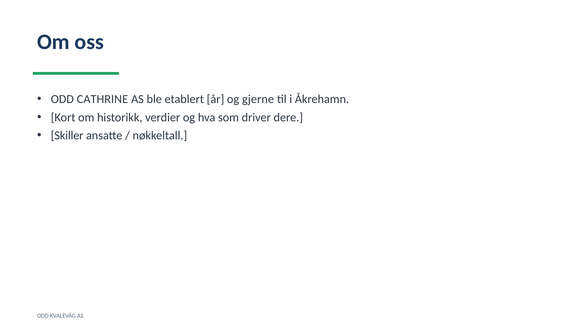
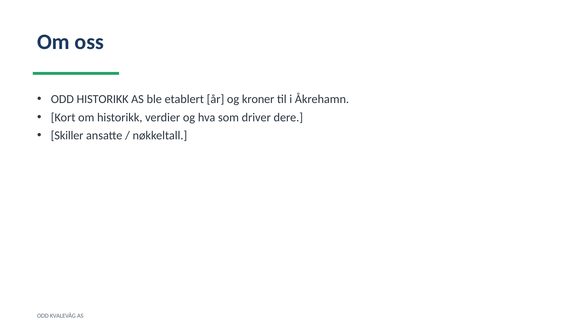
ODD CATHRINE: CATHRINE -> HISTORIKK (103, 99)
gjerne: gjerne -> kroner (258, 99)
